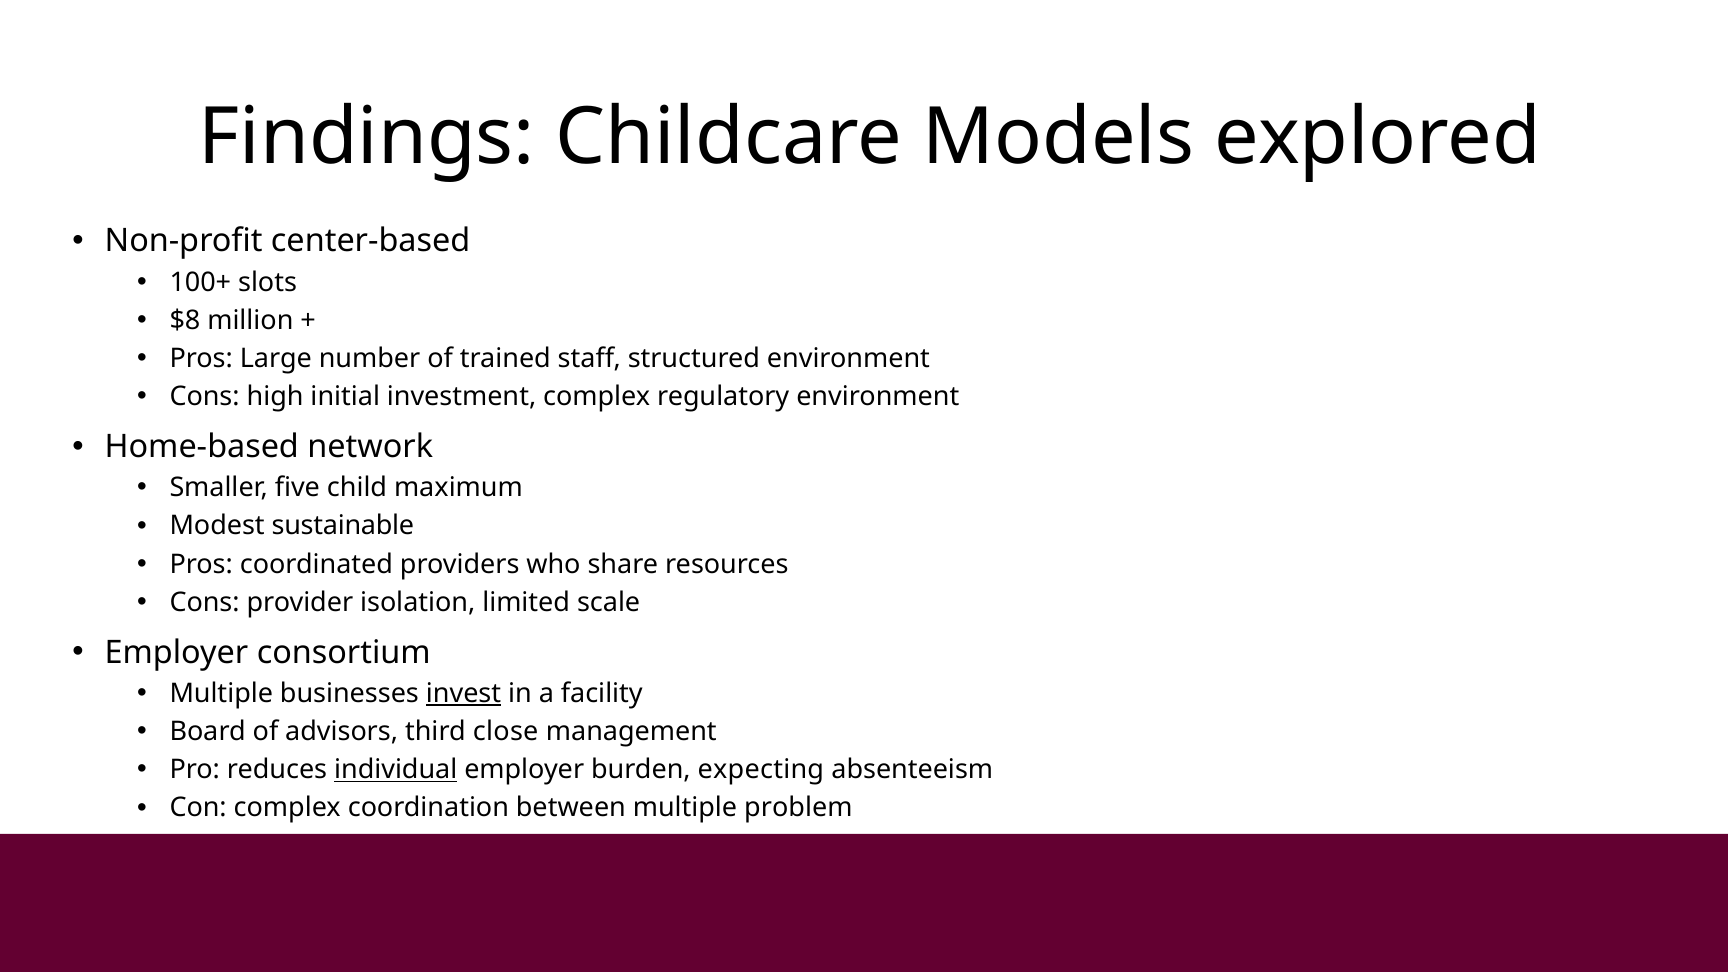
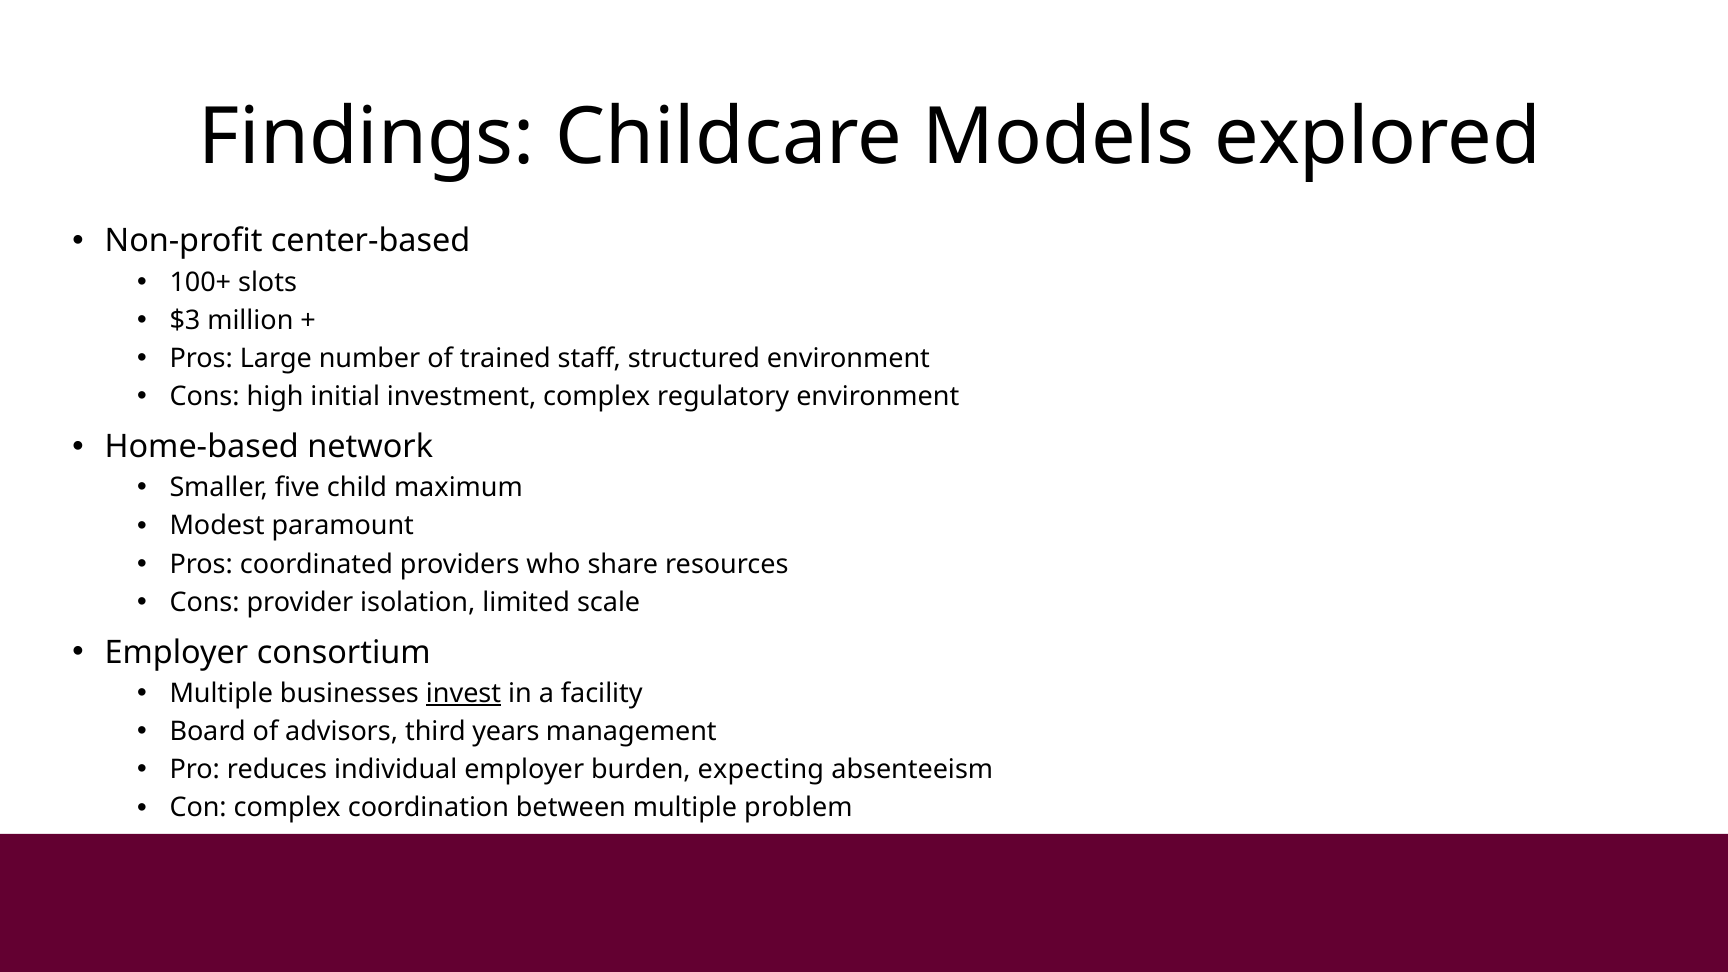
$8: $8 -> $3 (185, 320)
sustainable: sustainable -> paramount (343, 526)
close: close -> years (506, 732)
individual underline: present -> none (396, 770)
